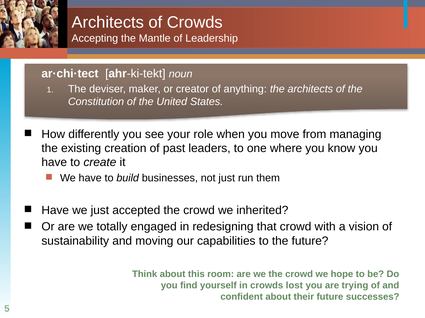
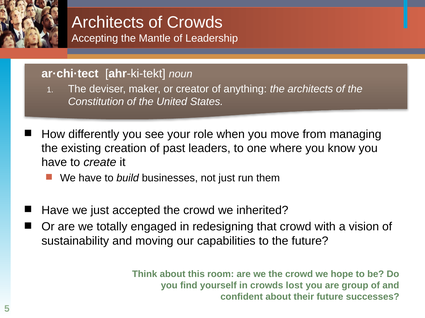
trying: trying -> group (355, 286)
